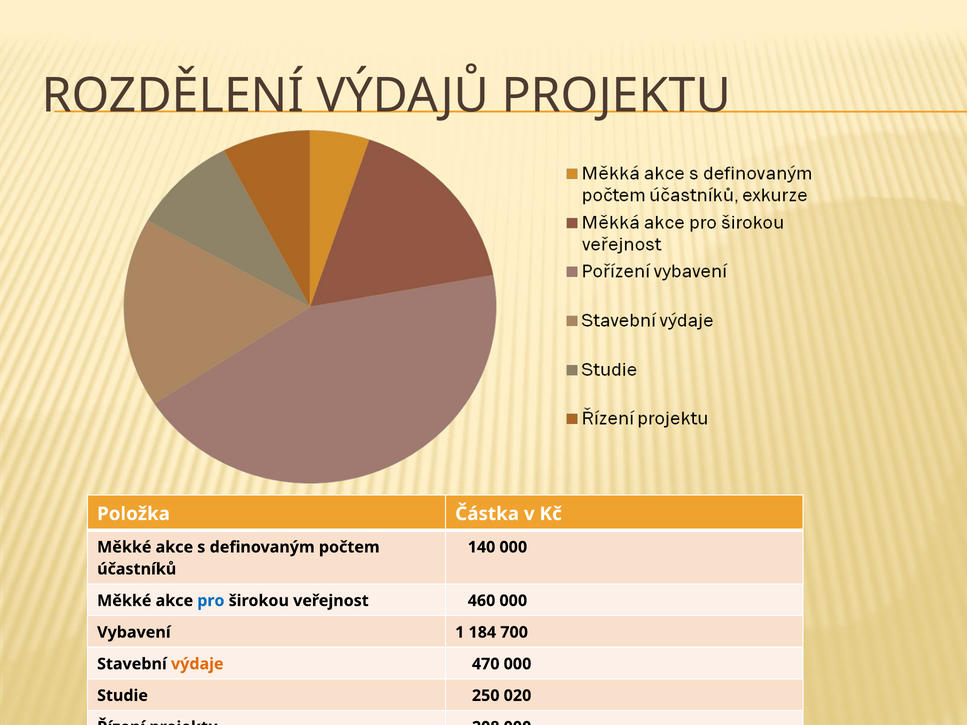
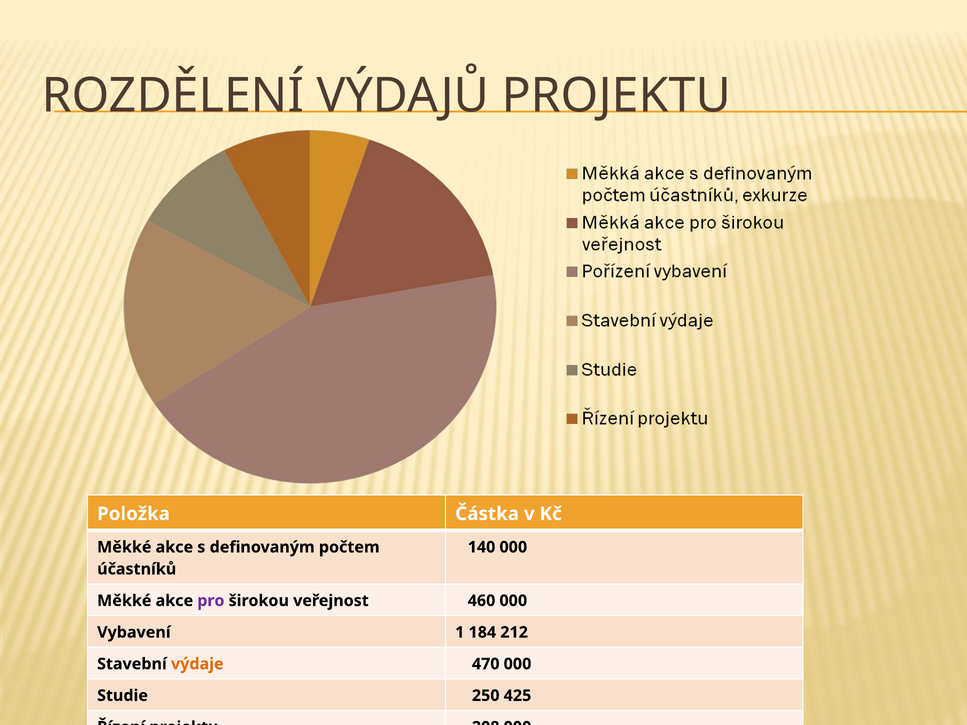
pro colour: blue -> purple (211, 601)
700: 700 -> 212 (514, 633)
020: 020 -> 425 (517, 696)
